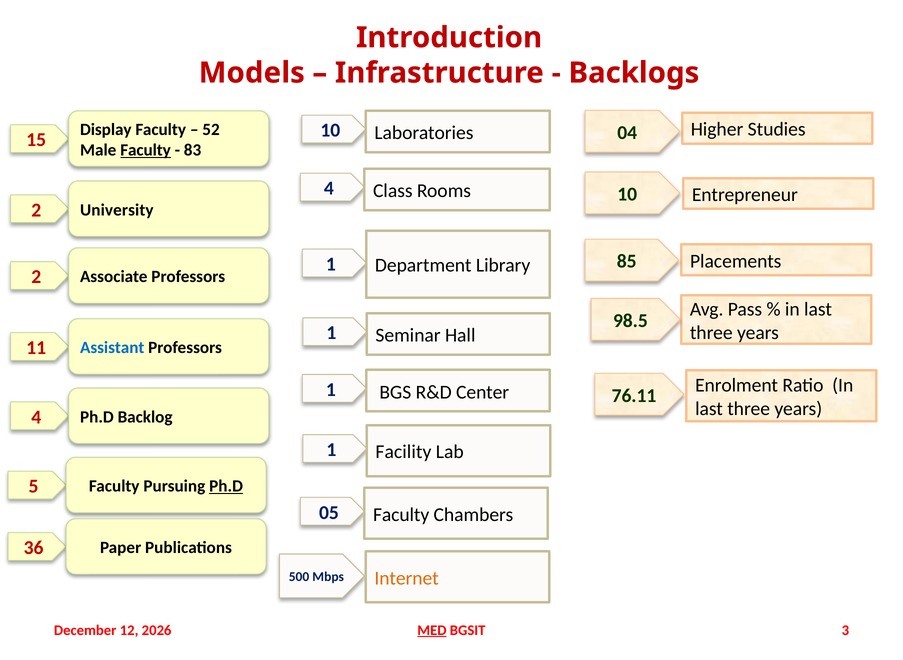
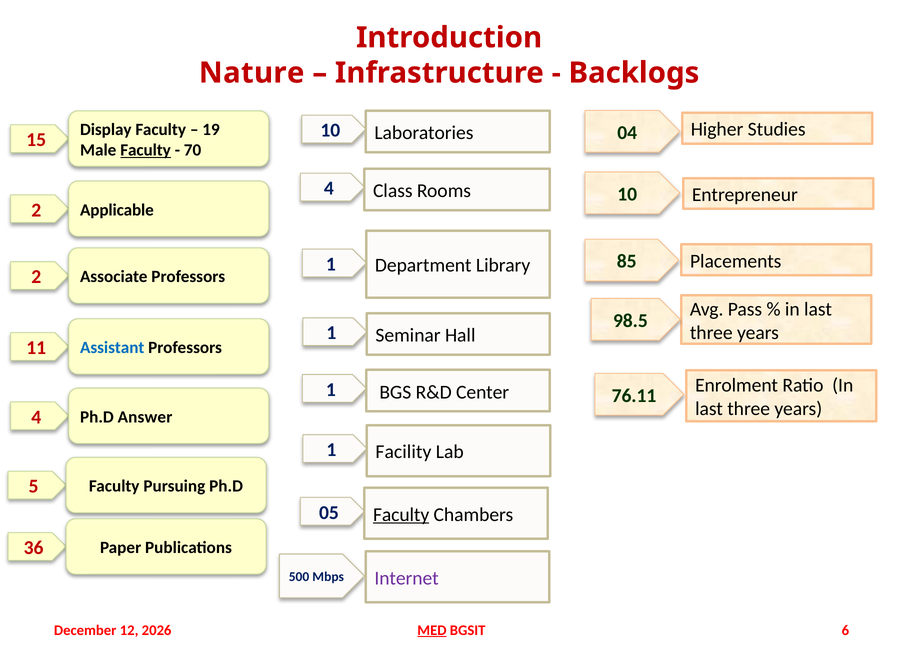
Models: Models -> Nature (252, 73)
52: 52 -> 19 (211, 129)
83: 83 -> 70 (193, 150)
University: University -> Applicable (117, 210)
Backlog: Backlog -> Answer (145, 417)
Ph.D underline: present -> none (226, 486)
Faculty underline: none -> present (401, 514)
Internet colour: orange -> purple (407, 578)
3: 3 -> 6 (845, 630)
